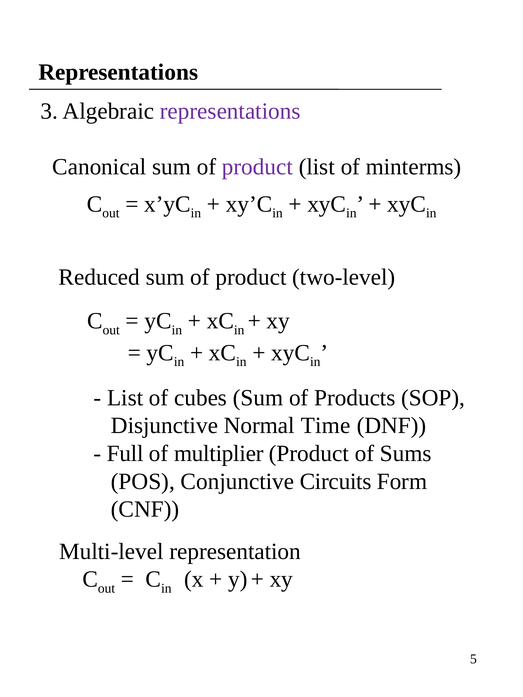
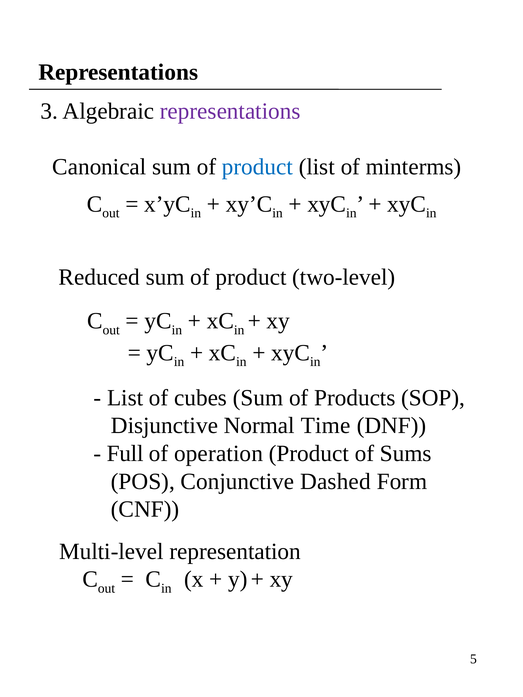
product colour: purple -> blue (257, 167)
multiplier: multiplier -> operation (219, 454)
Circuits: Circuits -> Dashed (335, 482)
